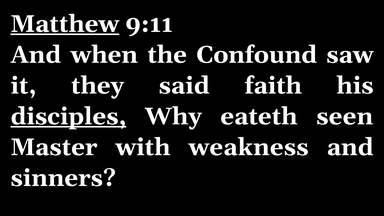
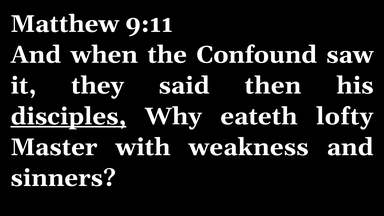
Matthew underline: present -> none (65, 24)
faith: faith -> then (273, 86)
seen: seen -> lofty (345, 116)
